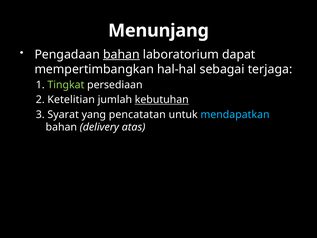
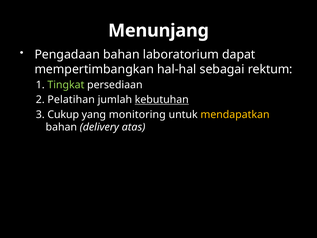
bahan underline: present -> none (121, 54)
terjaga: terjaga -> rektum (270, 69)
Ketelitian: Ketelitian -> Pelatihan (71, 100)
Syarat: Syarat -> Cukup (63, 114)
pencatatan: pencatatan -> monitoring (137, 114)
mendapatkan colour: light blue -> yellow (235, 114)
